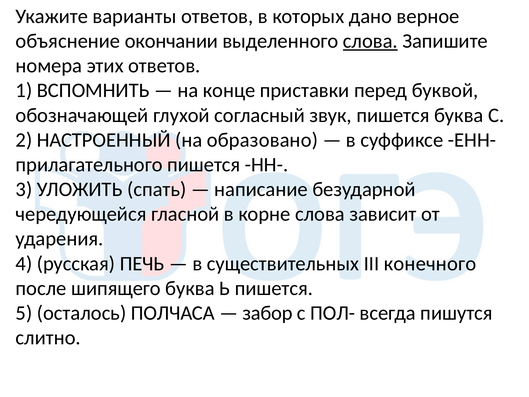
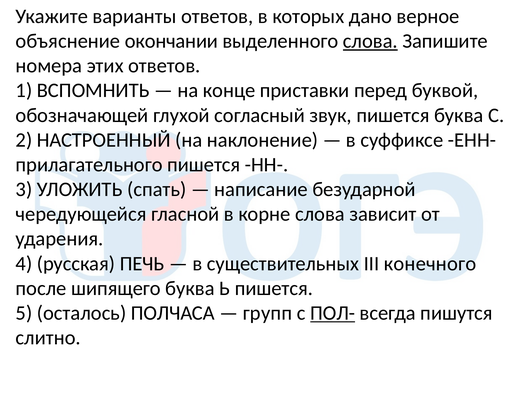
образовано: образовано -> наклонение (263, 140)
забор: забор -> групп (267, 313)
ПОЛ- underline: none -> present (333, 313)
